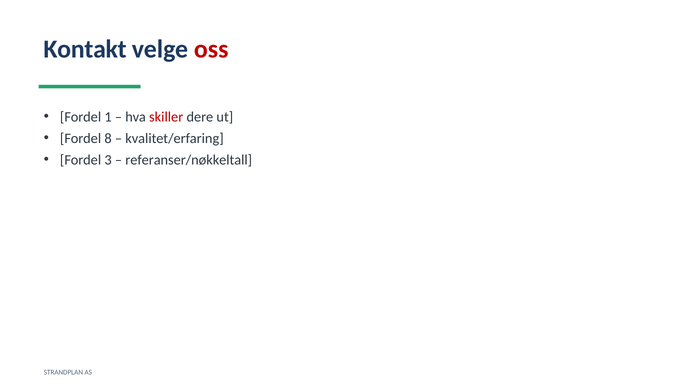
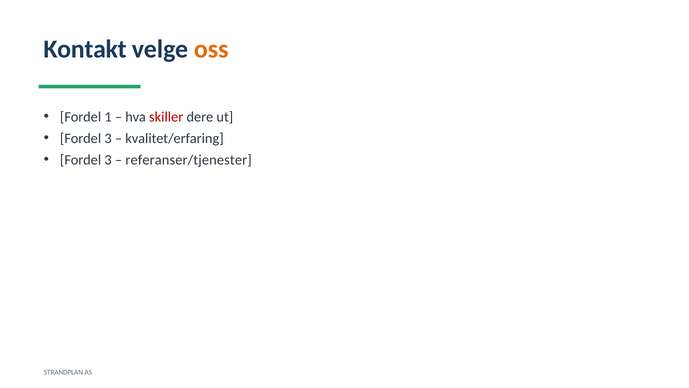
oss colour: red -> orange (211, 49)
8: 8 -> 3 (108, 138)
referanser/nøkkeltall: referanser/nøkkeltall -> referanser/tjenester (189, 160)
